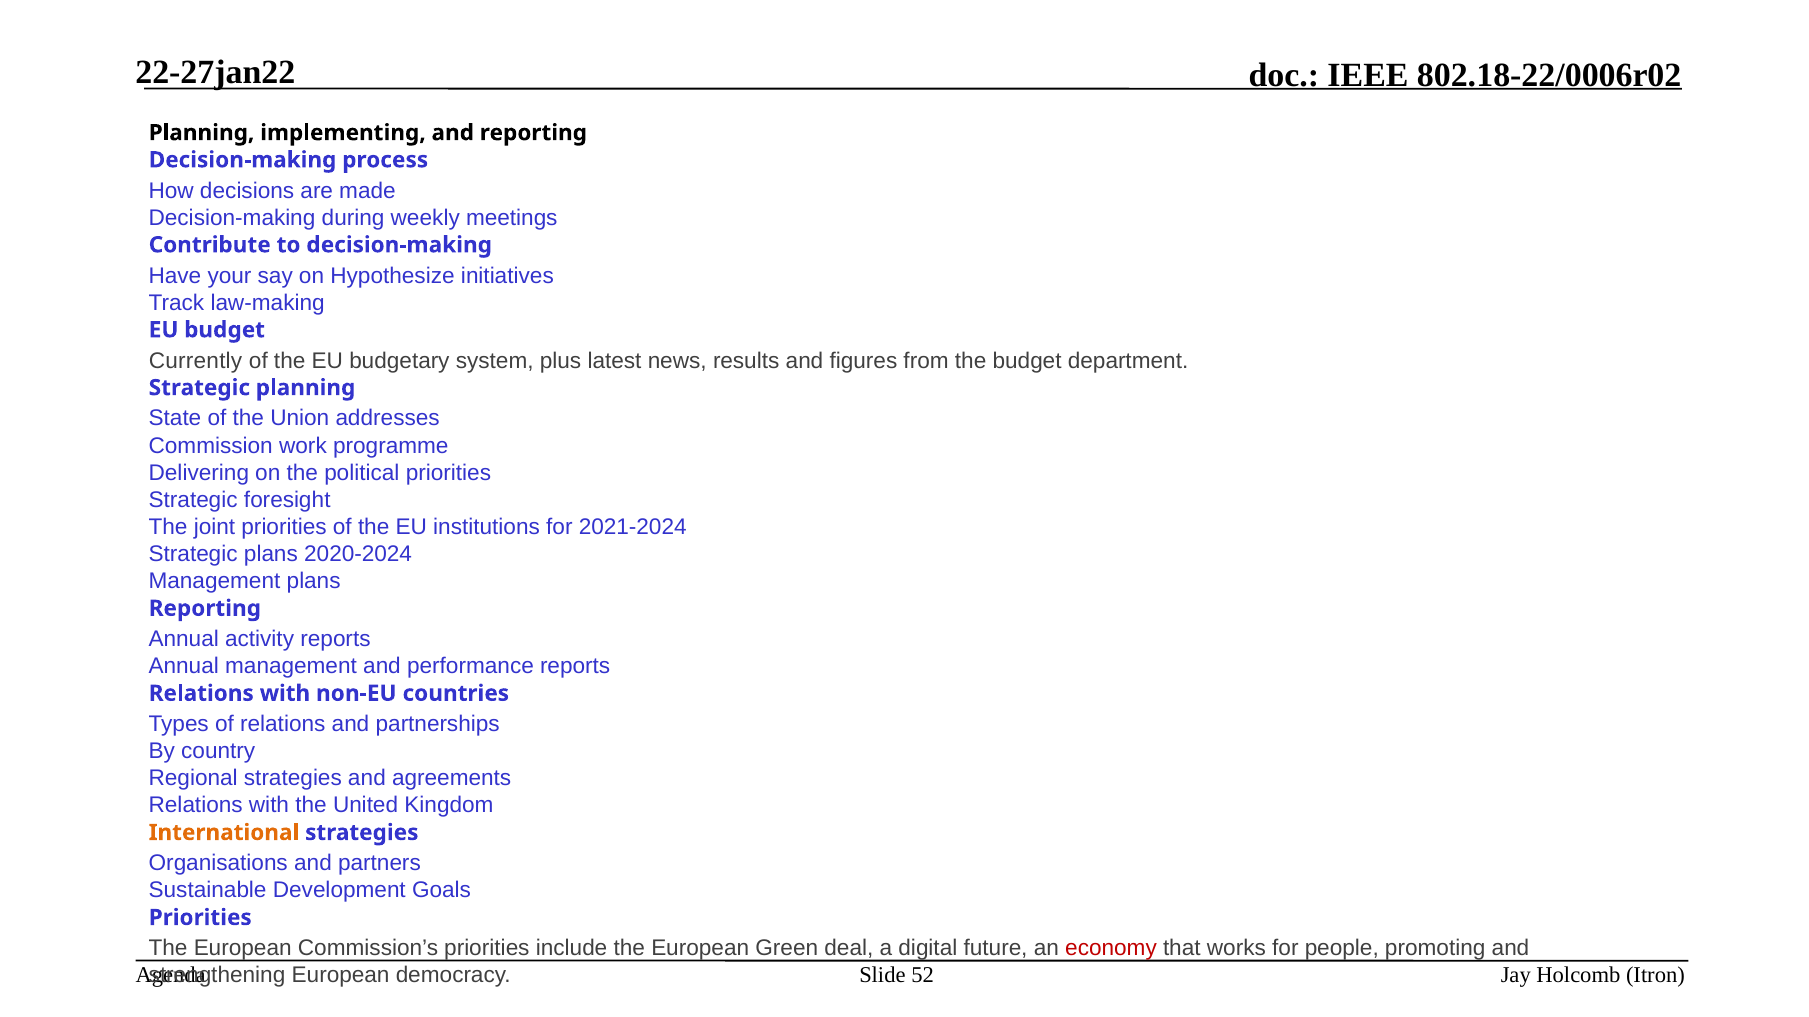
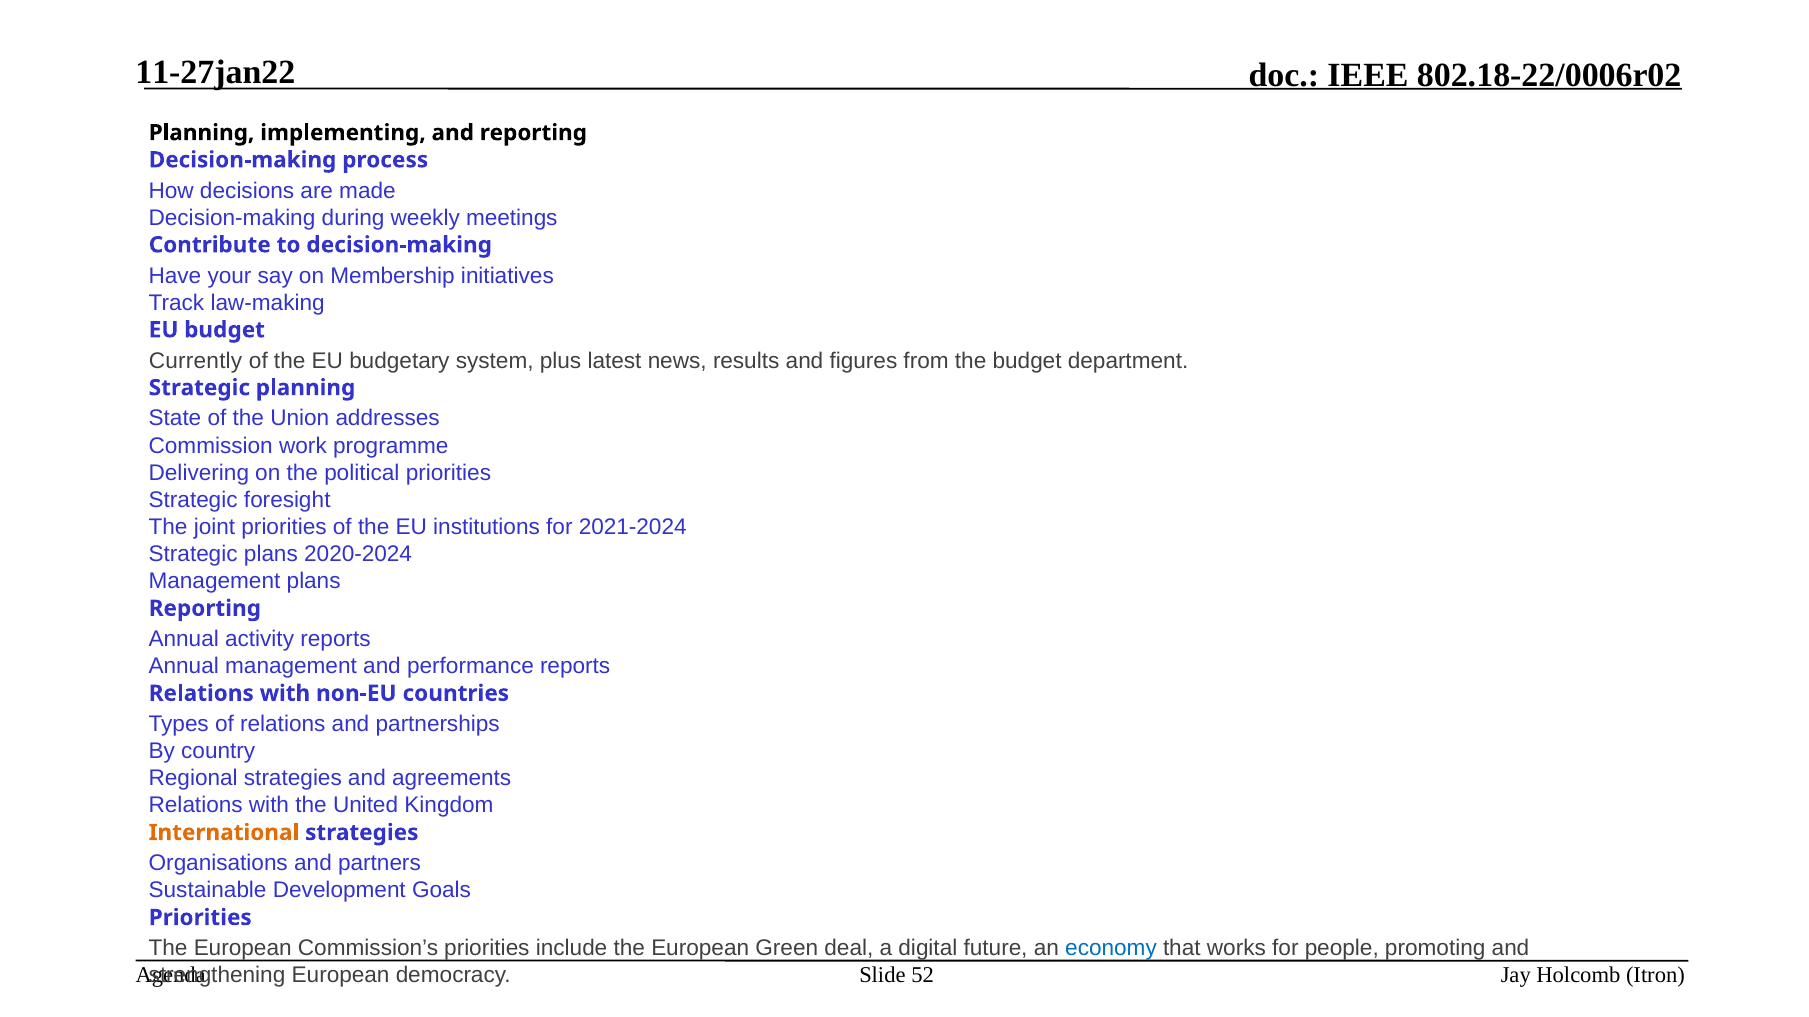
22-27jan22: 22-27jan22 -> 11-27jan22 (215, 73)
Hypothesize: Hypothesize -> Membership (393, 276)
economy colour: red -> blue (1111, 949)
